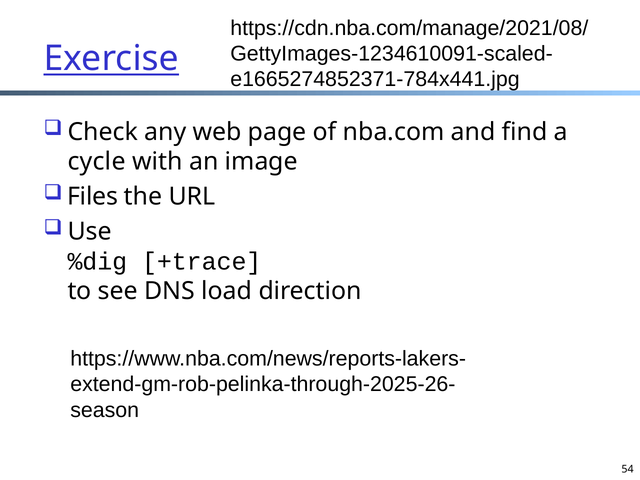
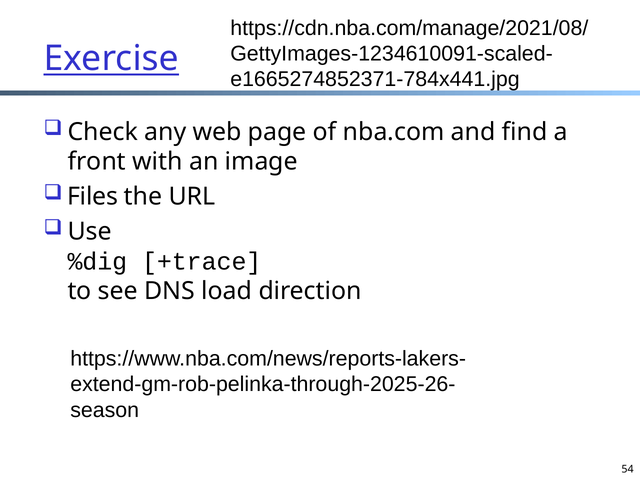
cycle: cycle -> front (97, 162)
